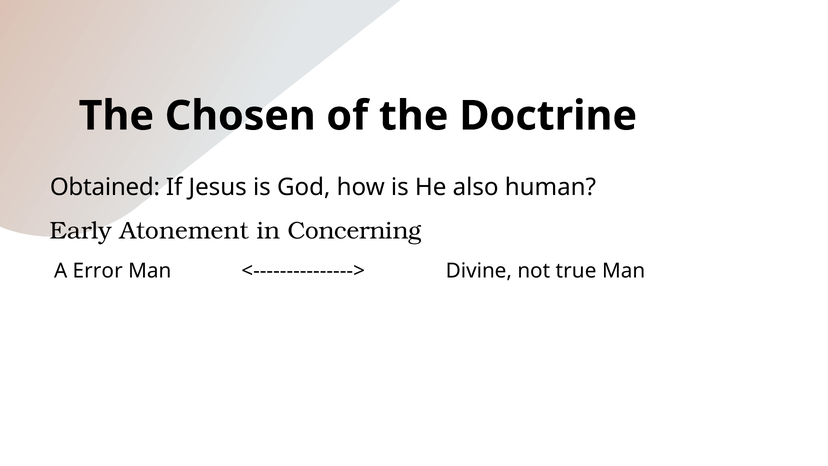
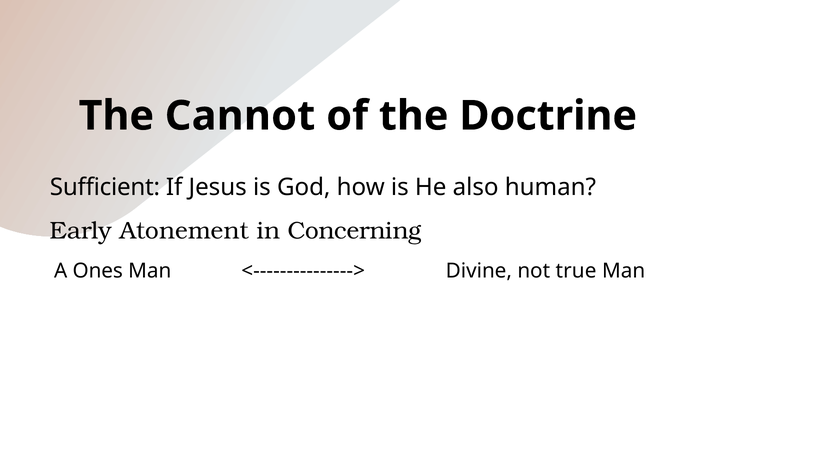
Chosen: Chosen -> Cannot (240, 116)
Obtained: Obtained -> Sufficient (105, 187)
Error: Error -> Ones (98, 271)
